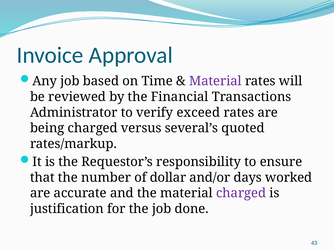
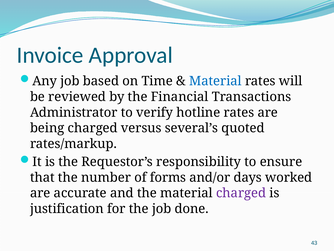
Material colour: purple -> blue (215, 81)
exceed: exceed -> hotline (198, 112)
dollar: dollar -> forms (168, 177)
